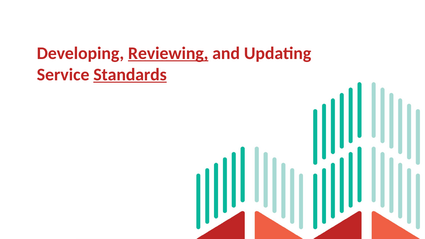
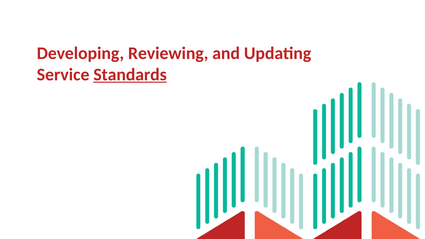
Reviewing underline: present -> none (168, 53)
